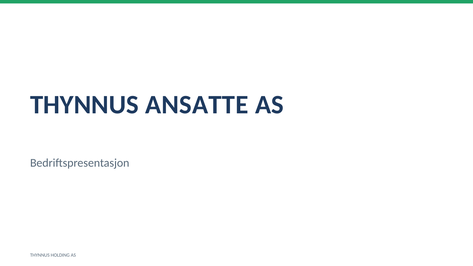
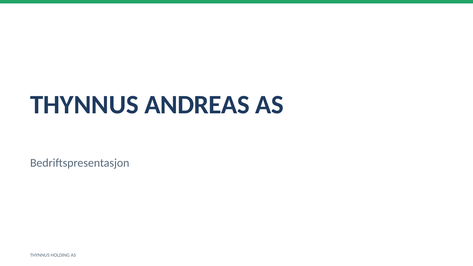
ANSATTE: ANSATTE -> ANDREAS (197, 105)
